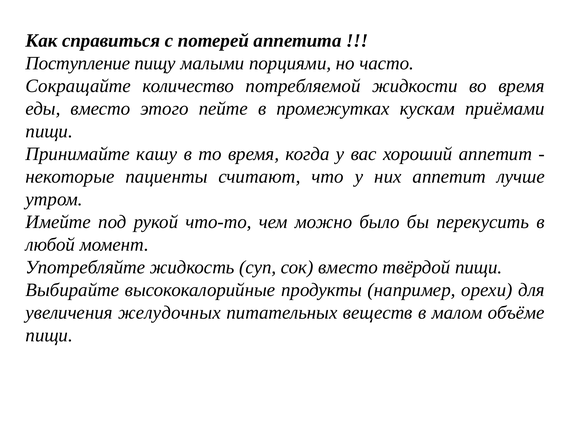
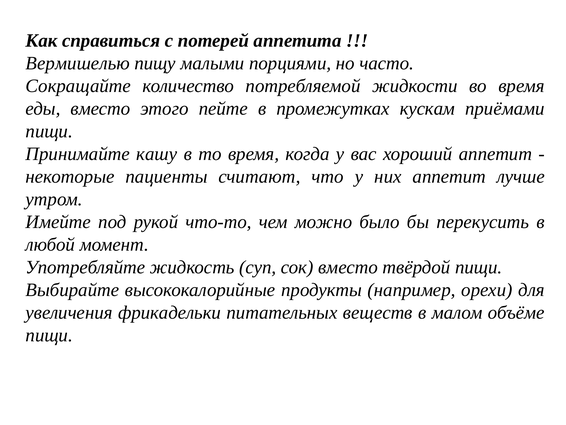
Поступление: Поступление -> Вермишелью (78, 63)
желудочных: желудочных -> фрикадельки (170, 312)
